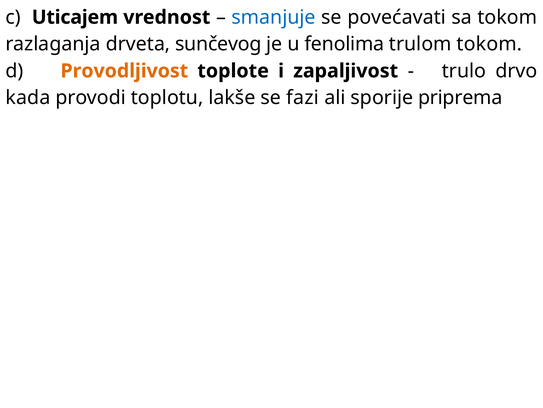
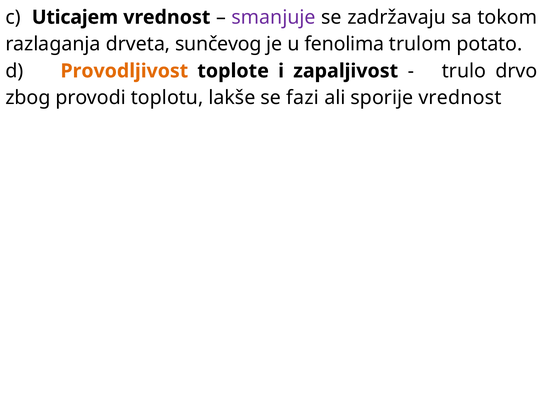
smanjuje colour: blue -> purple (274, 17)
povećavati: povećavati -> zadržavaju (397, 17)
trulom tokom: tokom -> potato (489, 44)
kada: kada -> zbog (28, 98)
sporije priprema: priprema -> vrednost (460, 98)
